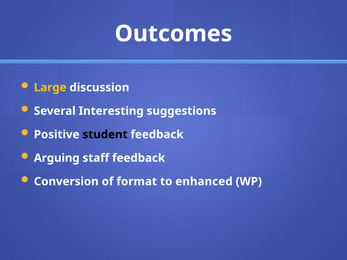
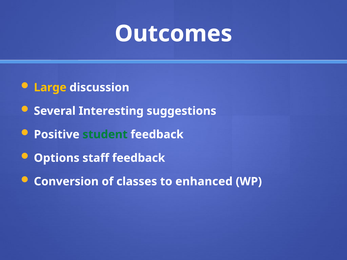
student colour: black -> green (105, 135)
Arguing: Arguing -> Options (57, 158)
format: format -> classes (137, 182)
